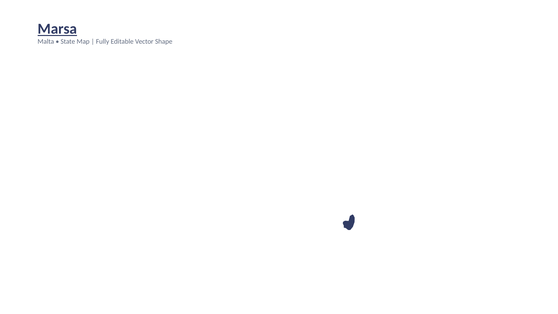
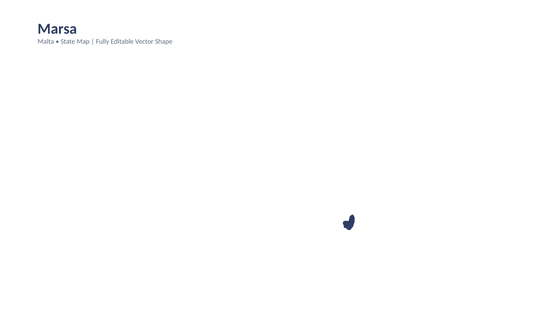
Marsa underline: present -> none (57, 29)
